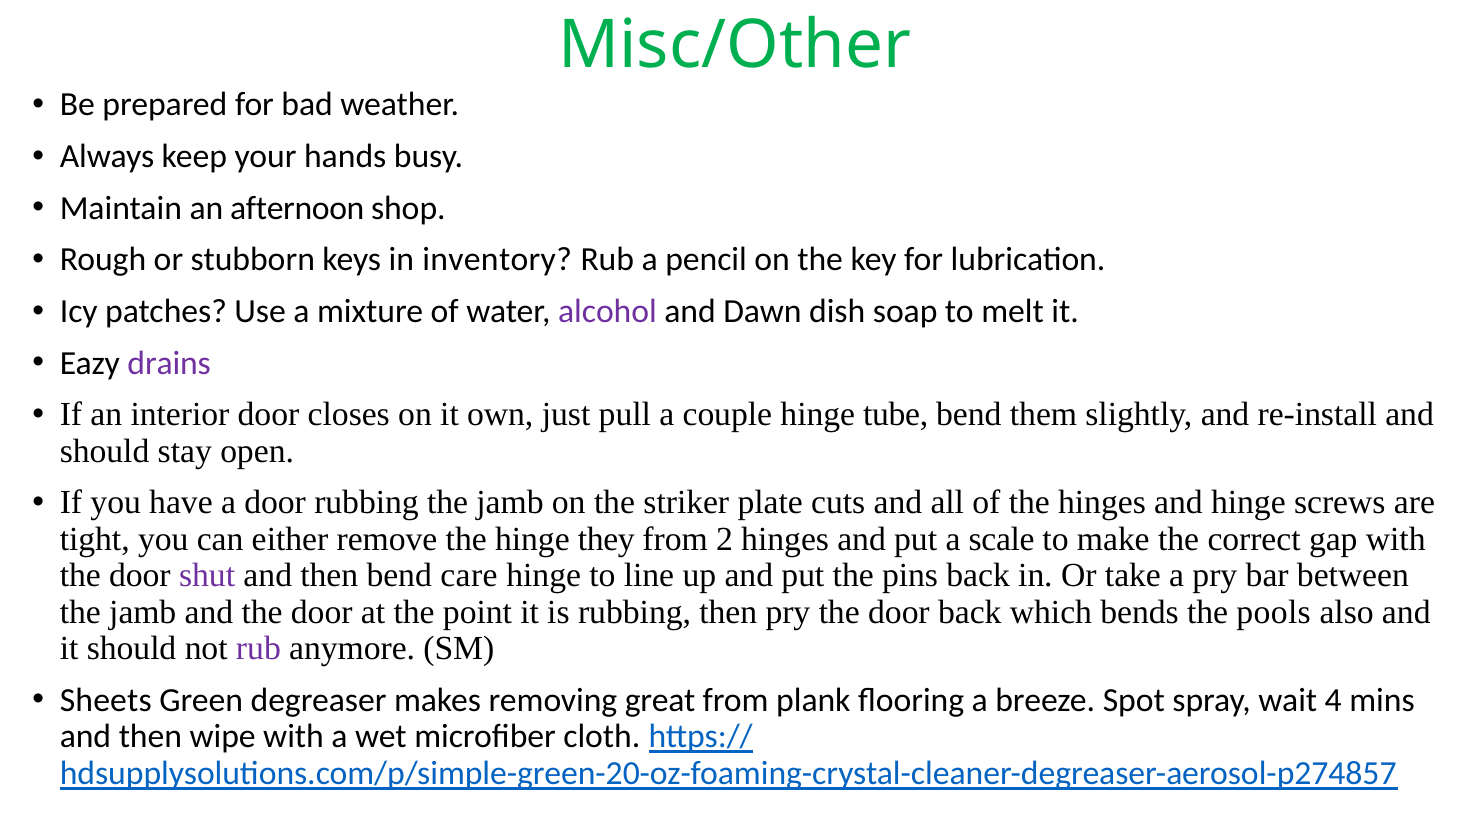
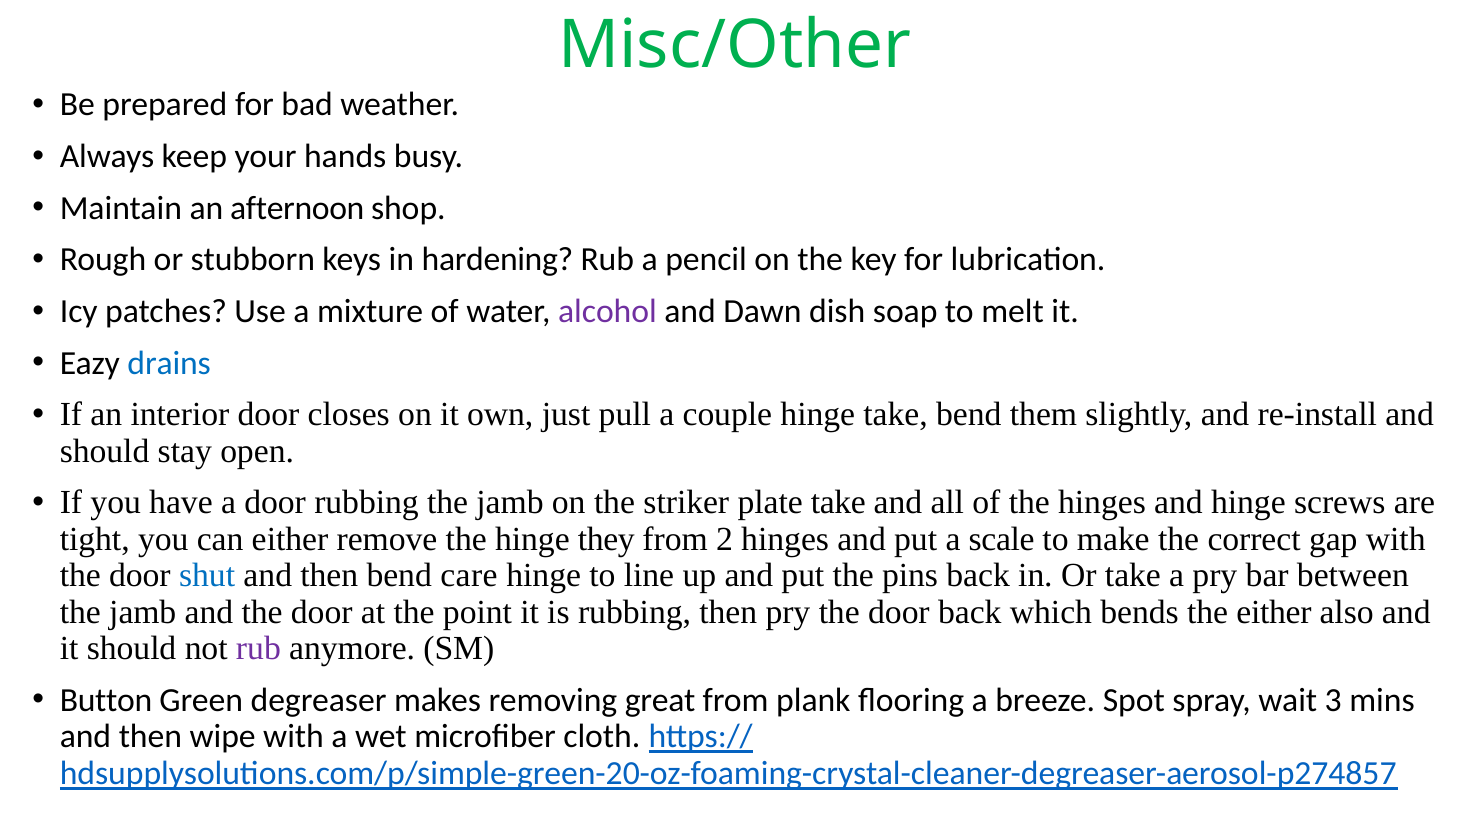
inventory: inventory -> hardening (497, 260)
drains colour: purple -> blue (169, 363)
hinge tube: tube -> take (896, 415)
plate cuts: cuts -> take (838, 503)
shut colour: purple -> blue (207, 576)
the pools: pools -> either (1274, 612)
Sheets: Sheets -> Button (106, 700)
4: 4 -> 3 (1333, 700)
